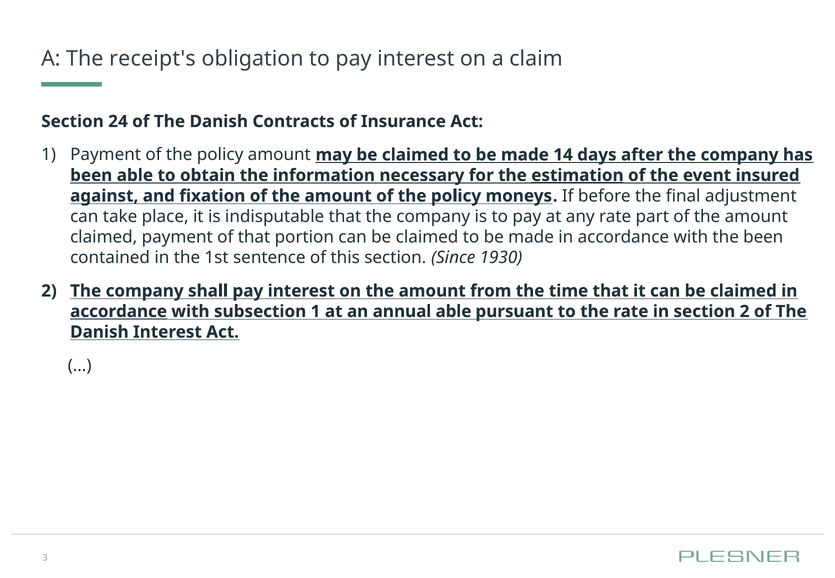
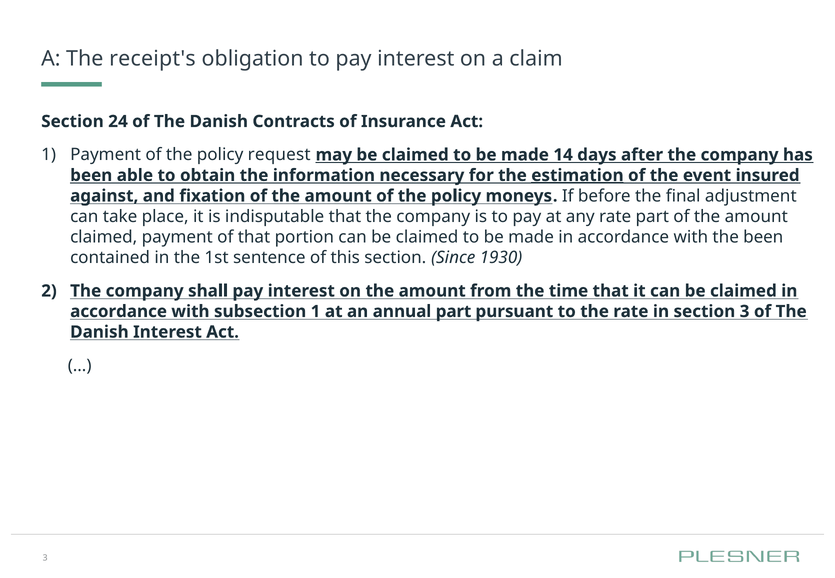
policy amount: amount -> request (279, 155)
accordance underline: present -> none (119, 311)
annual able: able -> part (454, 311)
section 2: 2 -> 3 (745, 311)
